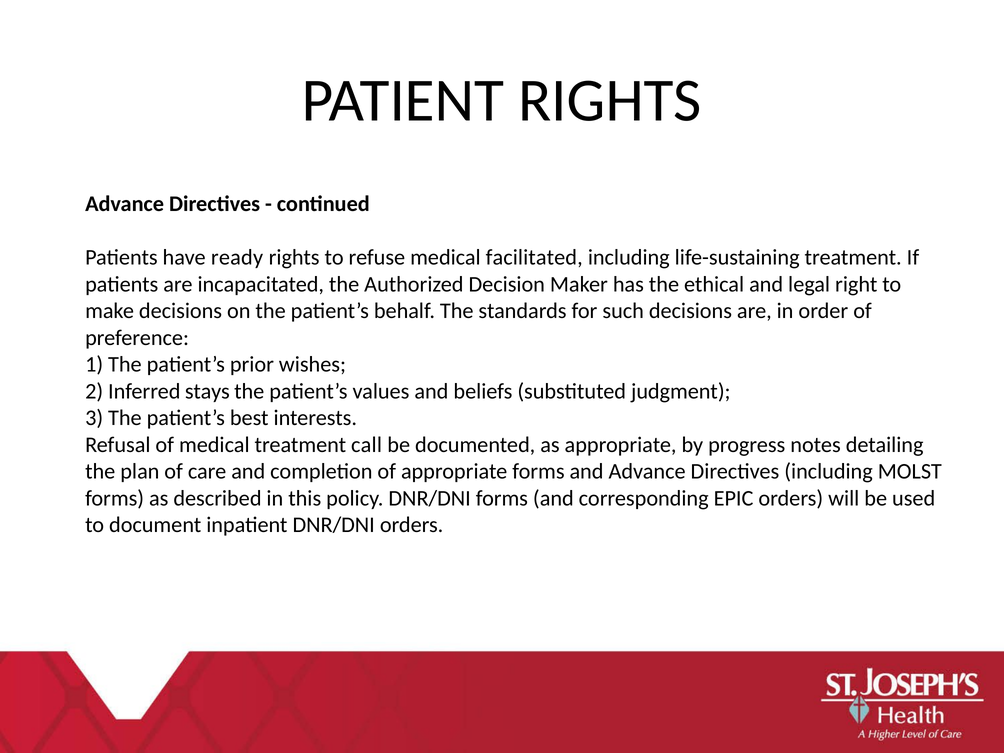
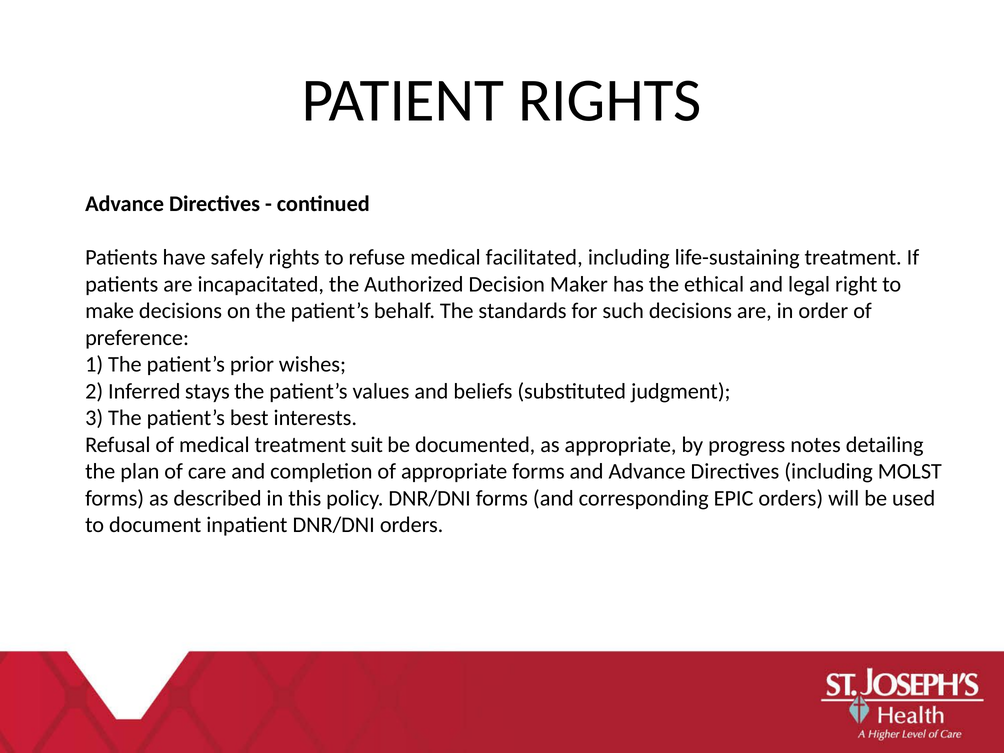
ready: ready -> safely (237, 257)
call: call -> suit (367, 445)
